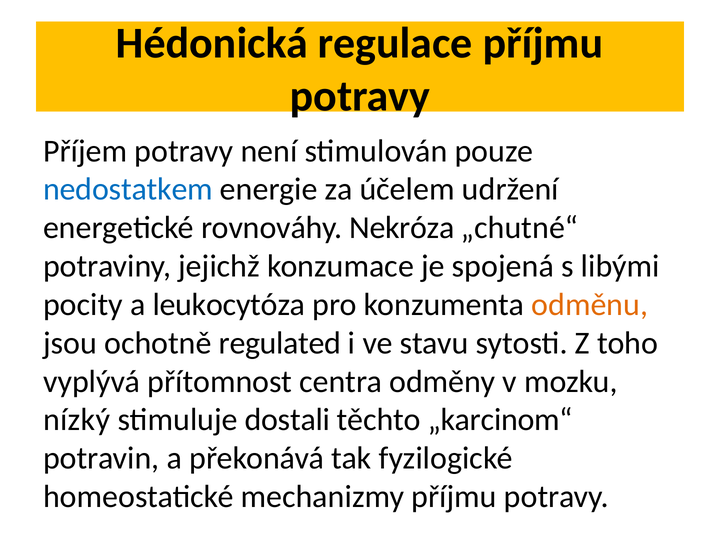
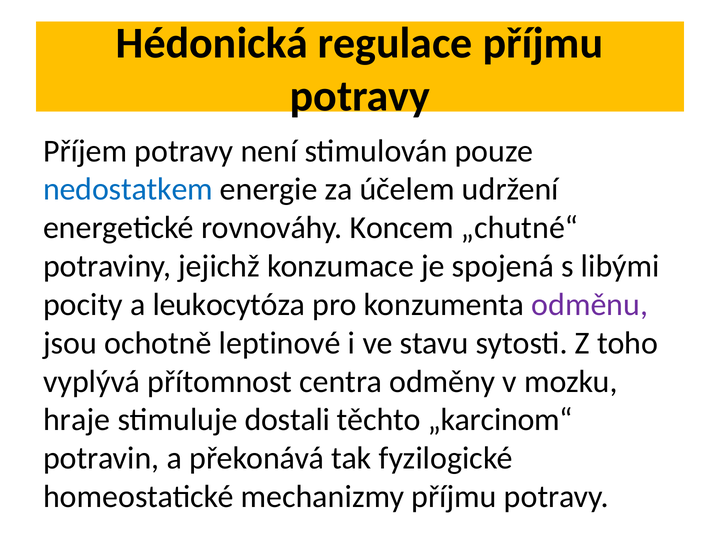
Nekróza: Nekróza -> Koncem (402, 228)
odměnu colour: orange -> purple (590, 305)
regulated: regulated -> leptinové (280, 343)
nízký: nízký -> hraje (77, 420)
